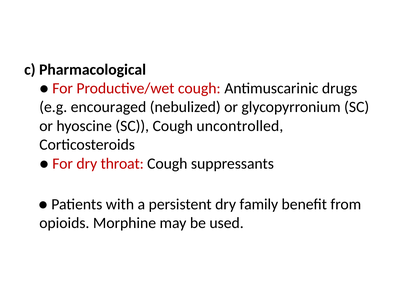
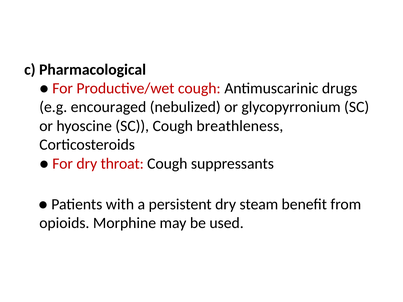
uncontrolled: uncontrolled -> breathleness (240, 126)
family: family -> steam (259, 204)
